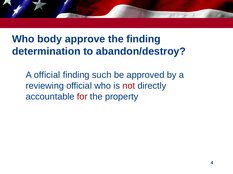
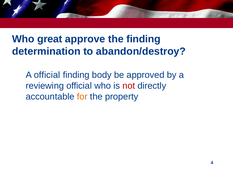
body: body -> great (50, 39)
such: such -> body (102, 75)
for colour: red -> orange (82, 97)
